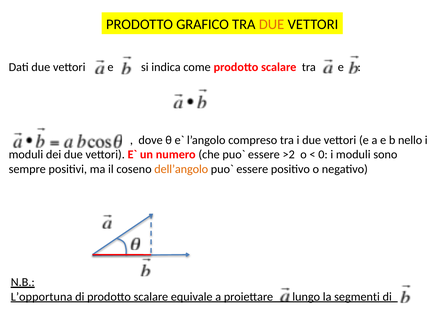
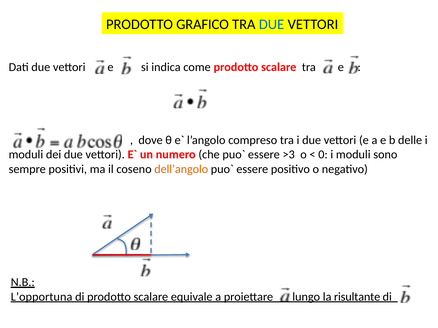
DUE colour: orange -> blue (272, 24)
nello: nello -> delle (410, 140)
>2: >2 -> >3 (289, 155)
segmenti: segmenti -> risultante (357, 297)
